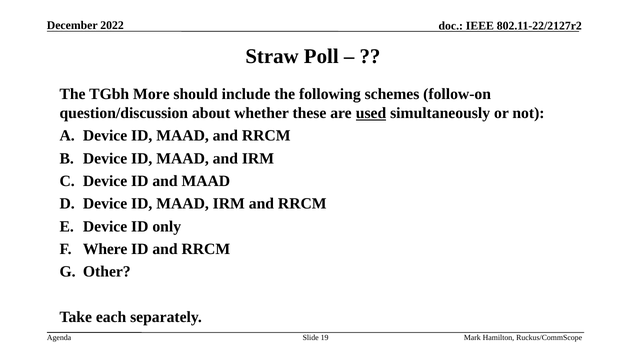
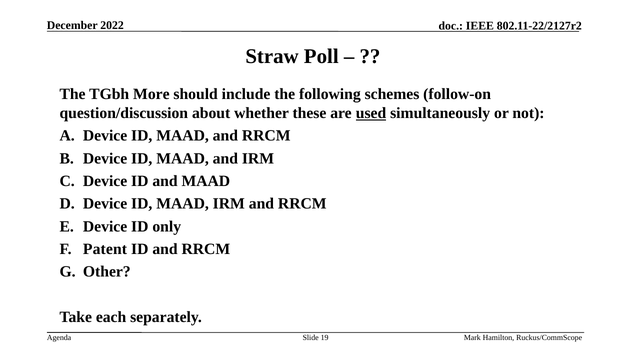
Where: Where -> Patent (105, 249)
